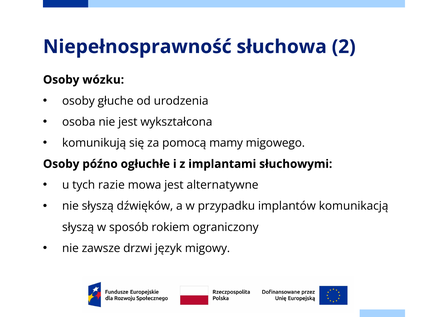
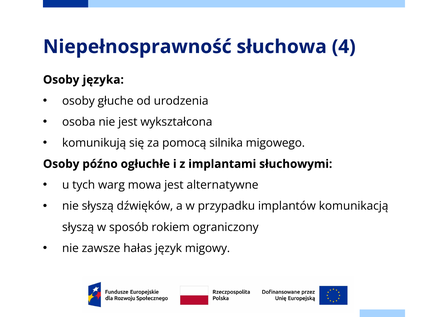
2: 2 -> 4 (344, 47)
wózku: wózku -> języka (103, 80)
mamy: mamy -> silnika (226, 143)
razie: razie -> warg (111, 185)
drzwi: drzwi -> hałas (138, 248)
